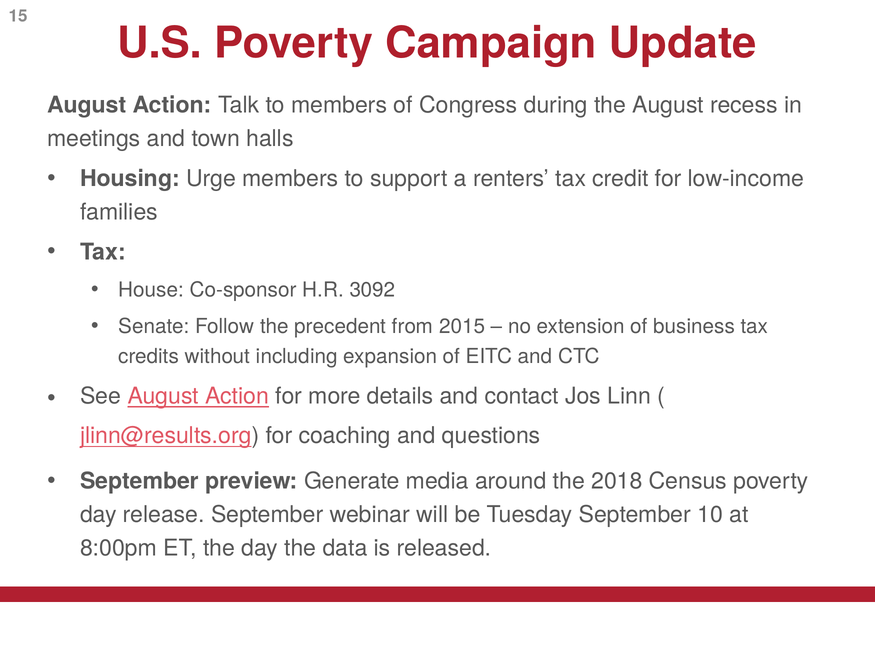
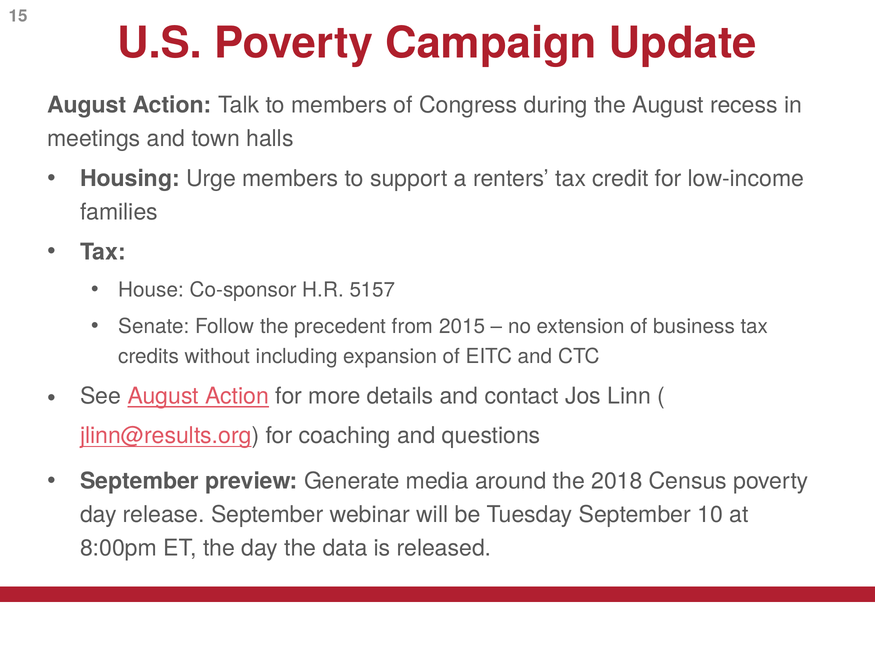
3092: 3092 -> 5157 (372, 289)
